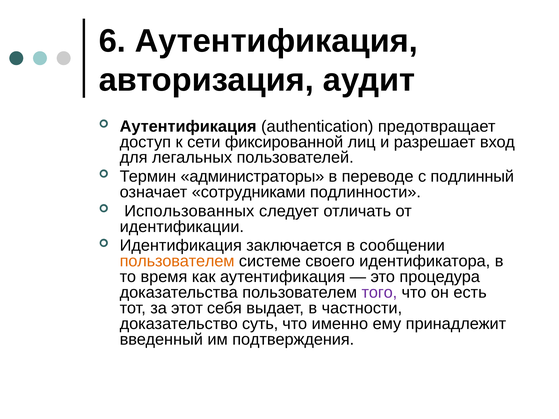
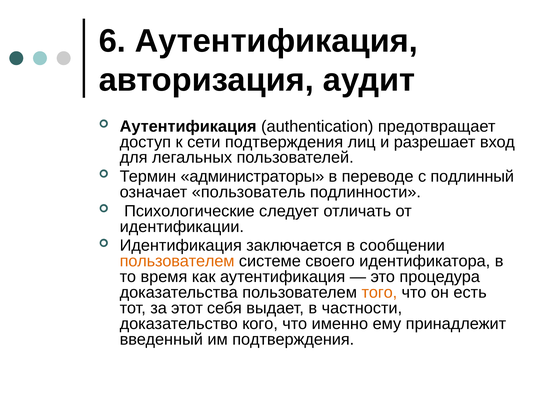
сети фиксированной: фиксированной -> подтверждения (284, 142)
сотрудниками: сотрудниками -> пользователь (249, 192)
Использованных: Использованных -> Психологические (189, 211)
того colour: purple -> orange (379, 293)
суть: суть -> кого (260, 324)
